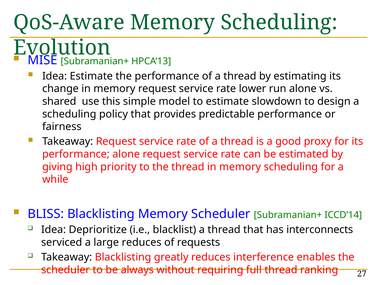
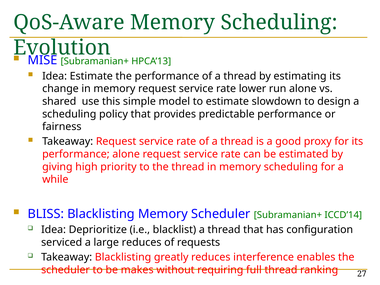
interconnects: interconnects -> configuration (320, 230)
always: always -> makes (137, 270)
